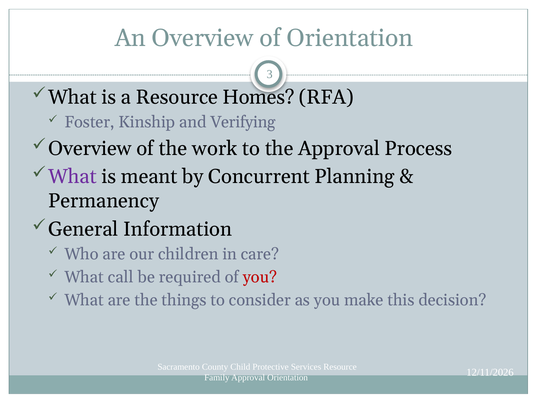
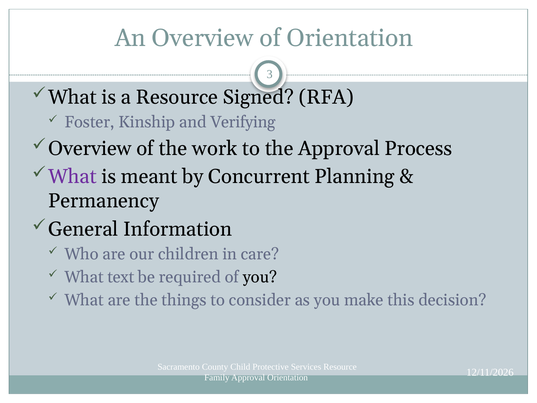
Homes: Homes -> Signed (258, 97)
call: call -> text (121, 277)
you colour: red -> black (260, 277)
